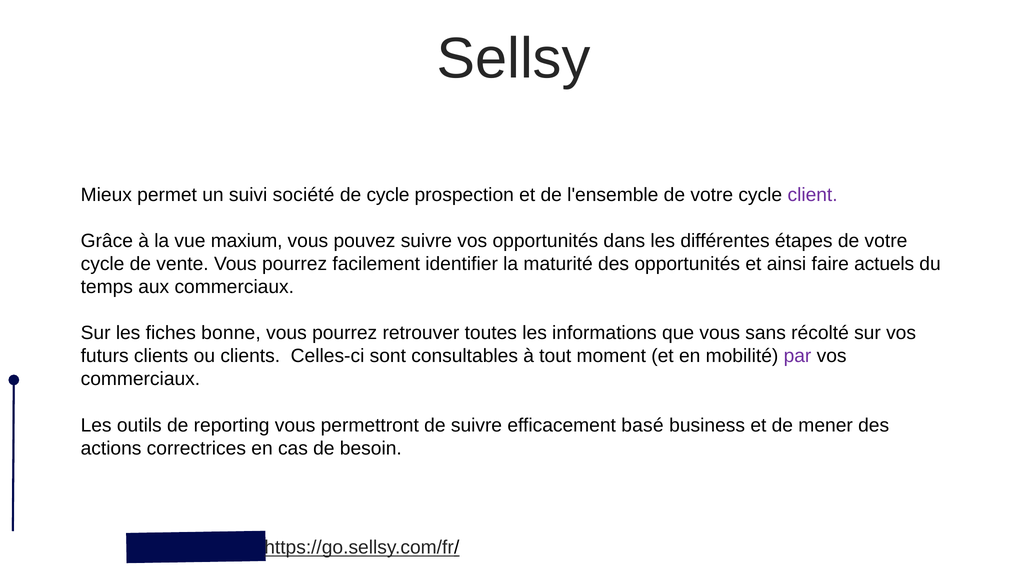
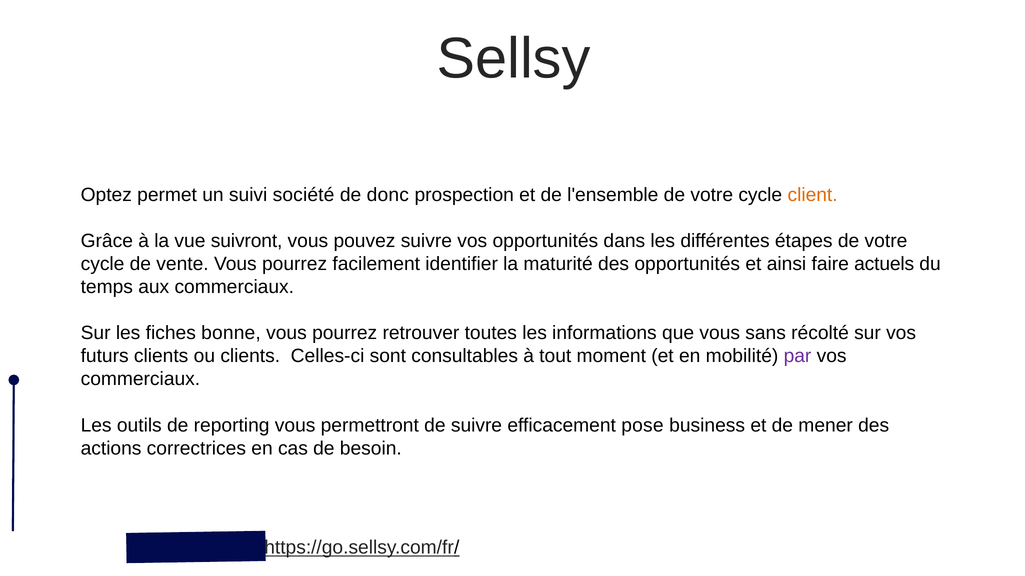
Mieux: Mieux -> Optez (106, 195)
de cycle: cycle -> donc (388, 195)
client colour: purple -> orange (813, 195)
maxium: maxium -> suivront (247, 241)
basé: basé -> pose (642, 426)
